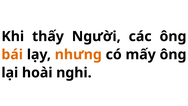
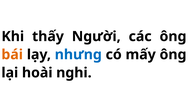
nhưng colour: orange -> blue (78, 54)
